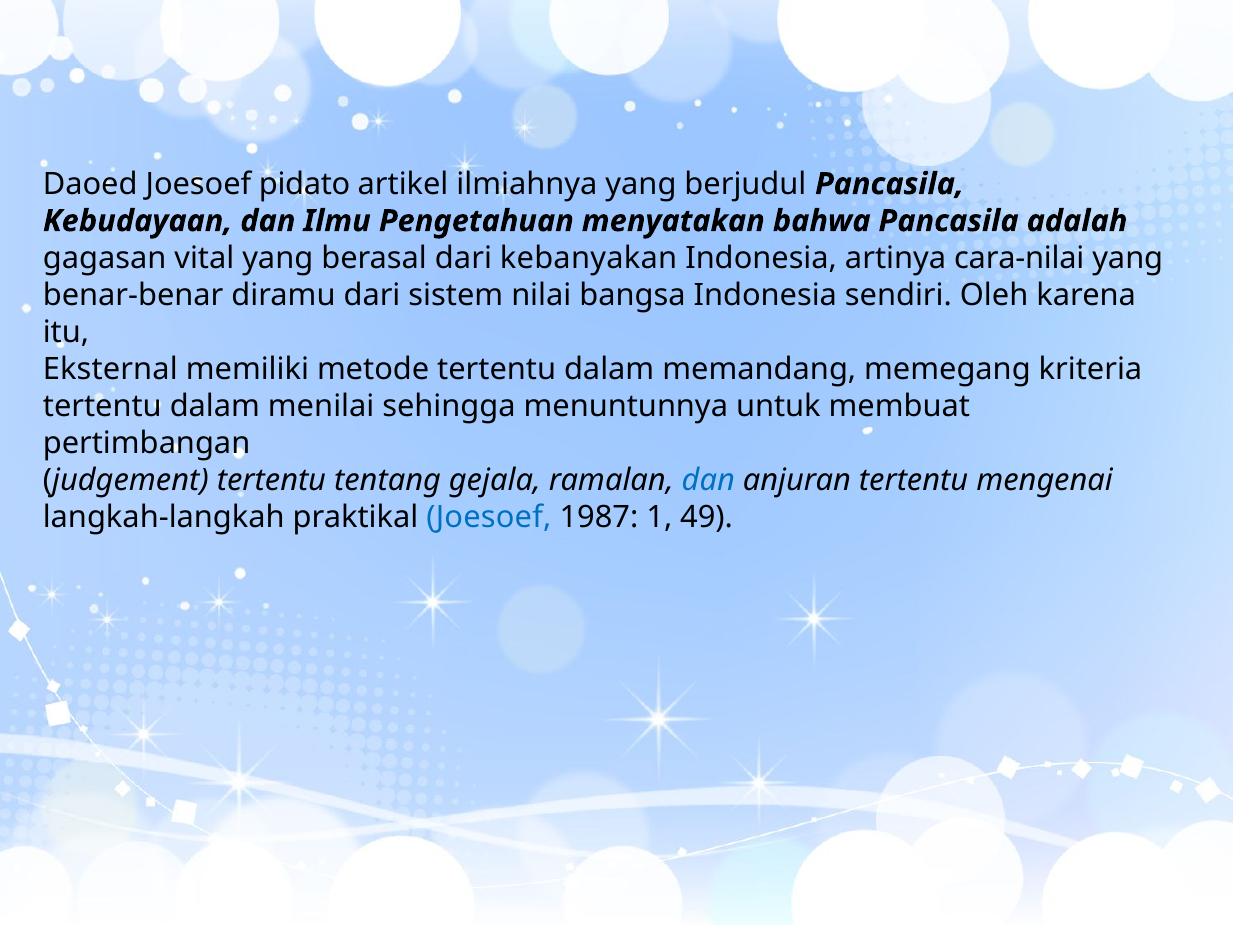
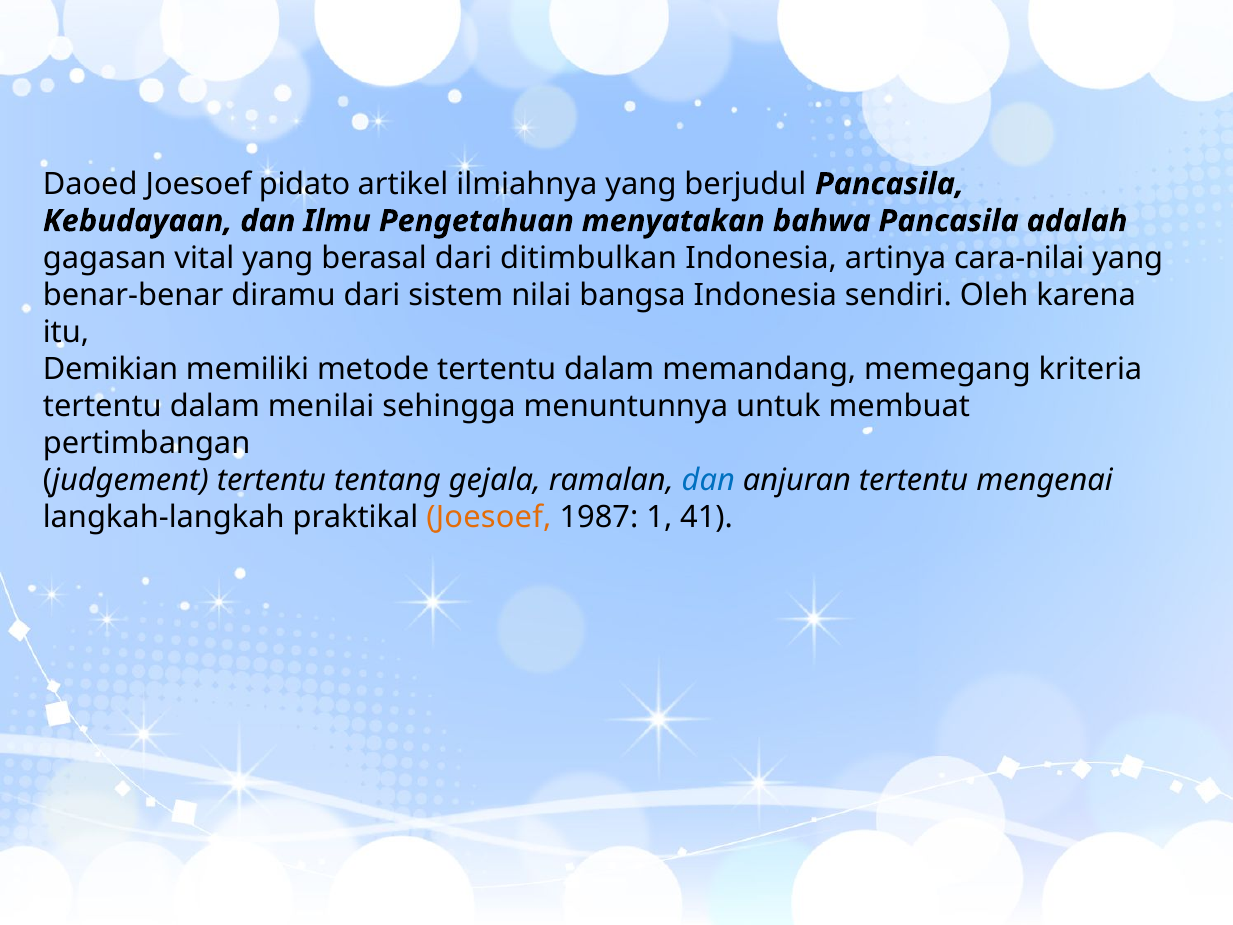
kebanyakan: kebanyakan -> ditimbulkan (588, 258)
Eksternal: Eksternal -> Demikian (111, 369)
Joesoef colour: blue -> orange (489, 517)
49: 49 -> 41 (707, 517)
